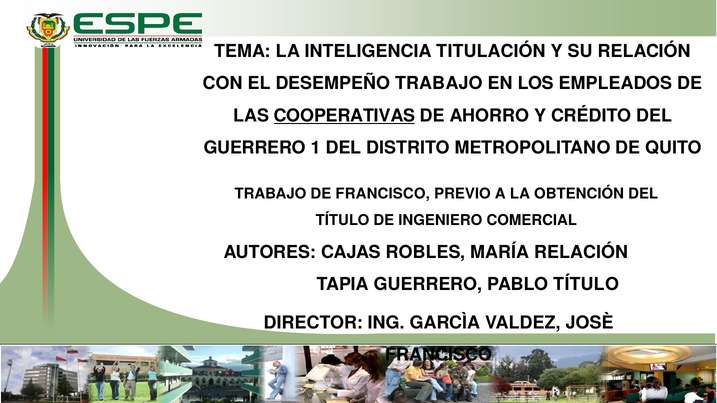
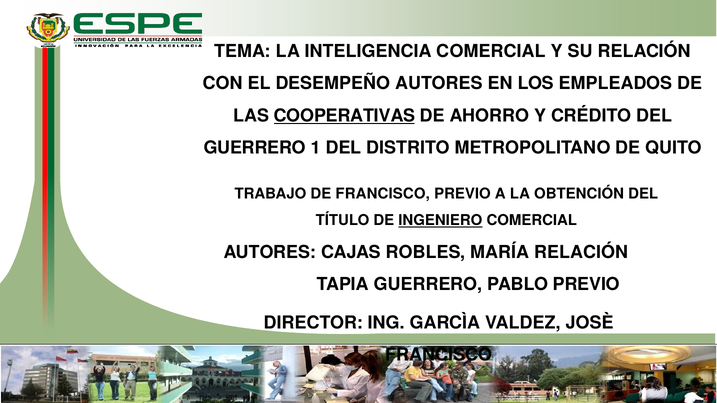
INTELIGENCIA TITULACIÓN: TITULACIÓN -> COMERCIAL (491, 51)
DESEMPEÑO TRABAJO: TRABAJO -> AUTORES (439, 83)
INGENIERO underline: none -> present (440, 221)
PABLO TÍTULO: TÍTULO -> PREVIO (586, 285)
